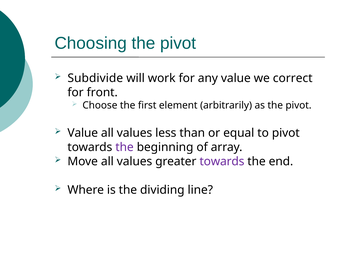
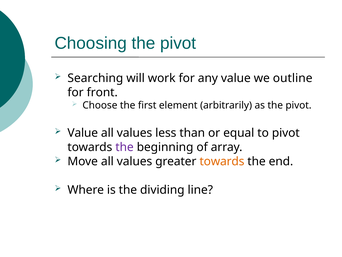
Subdivide: Subdivide -> Searching (95, 78)
correct: correct -> outline (293, 78)
towards colour: purple -> orange (222, 161)
